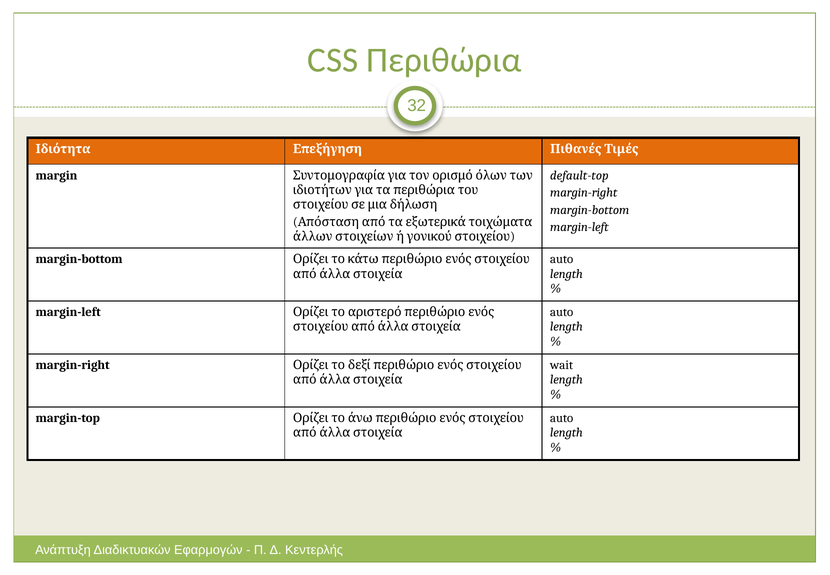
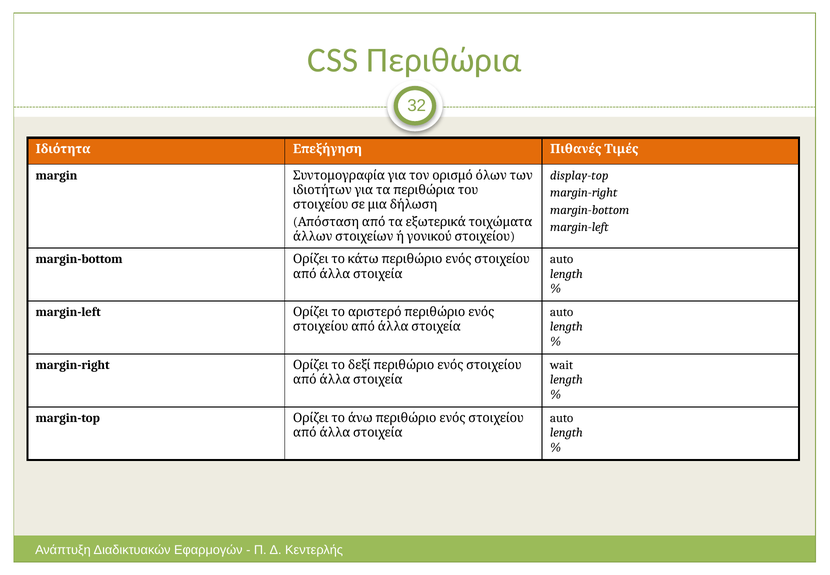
default-top: default-top -> display-top (579, 175)
